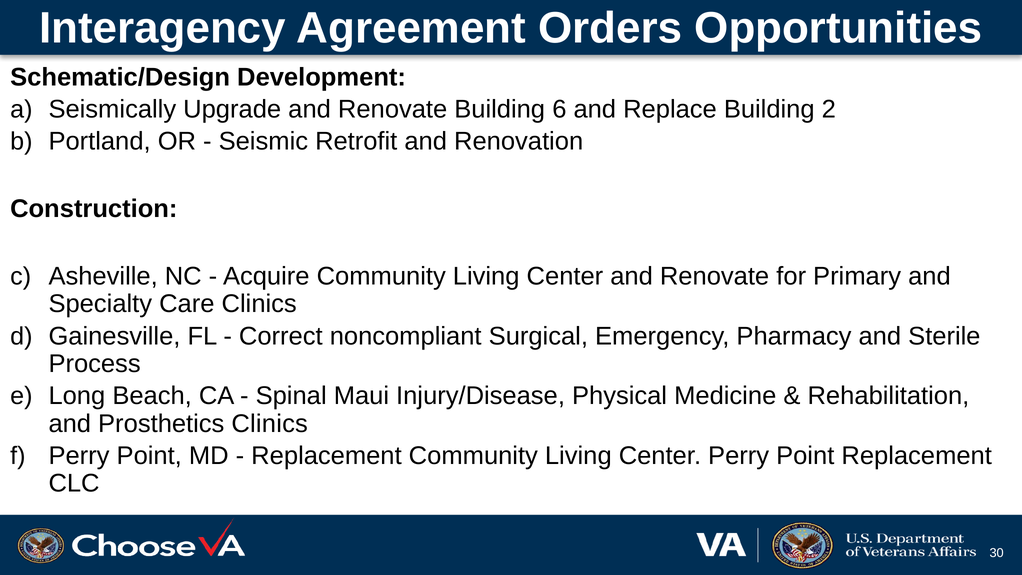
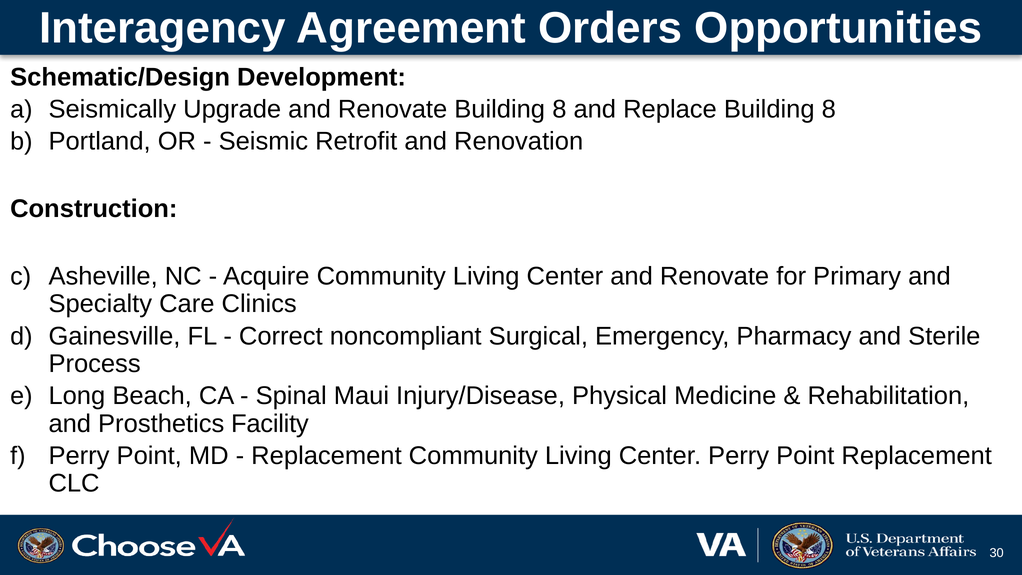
Renovate Building 6: 6 -> 8 (559, 109)
Replace Building 2: 2 -> 8 (829, 109)
Prosthetics Clinics: Clinics -> Facility (270, 424)
